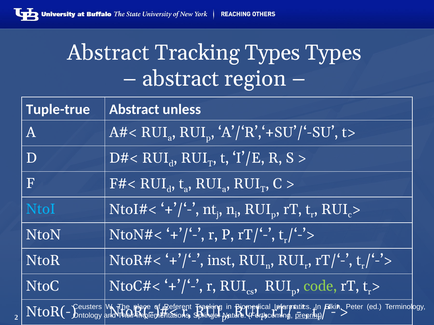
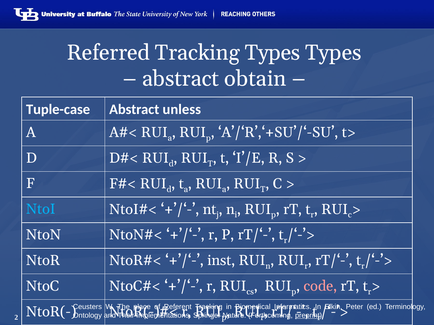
Abstract: Abstract -> Referred (108, 53)
region: region -> obtain (255, 79)
Tuple-true: Tuple-true -> Tuple-case (58, 110)
code colour: light green -> pink (320, 287)
